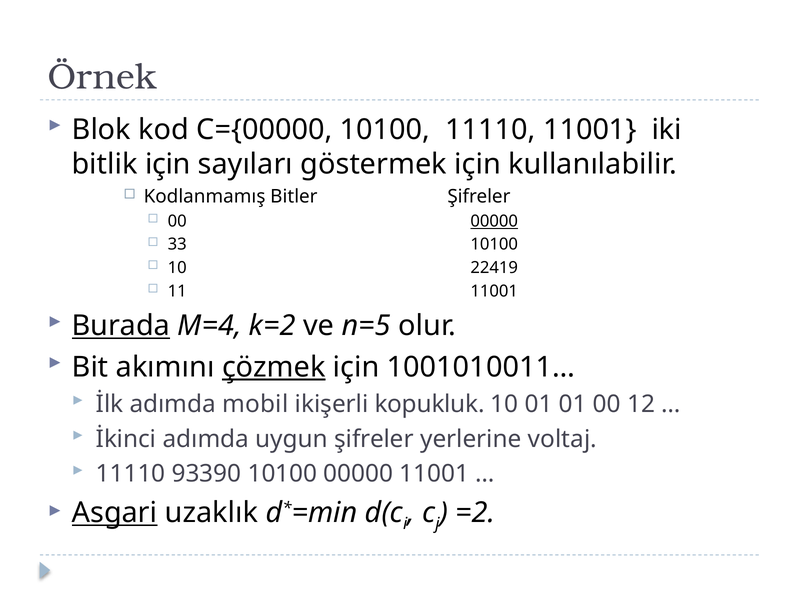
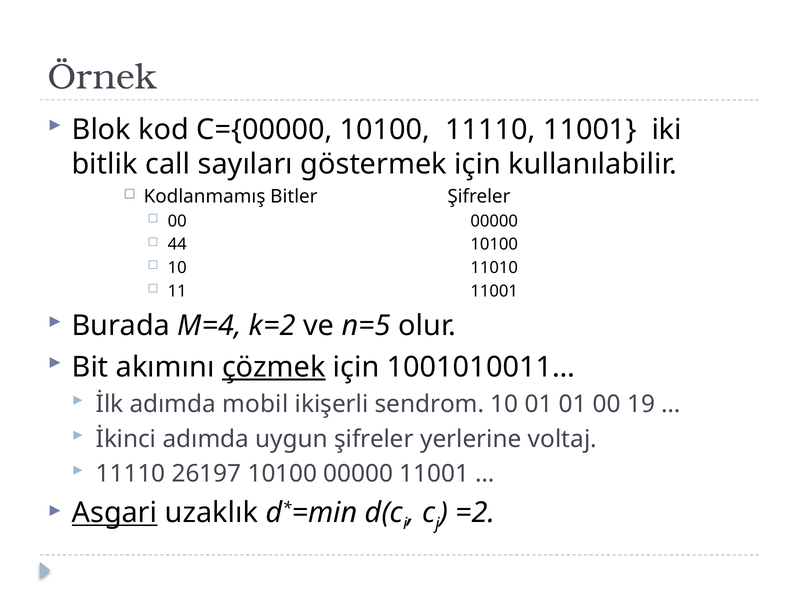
bitlik için: için -> call (168, 164)
00000 underline: present -> none (494, 221)
33: 33 -> 44 (177, 245)
22419: 22419 -> 11010 (494, 268)
Burada underline: present -> none (121, 326)
kopukluk: kopukluk -> sendrom (429, 404)
12: 12 -> 19 (641, 404)
93390: 93390 -> 26197 (206, 474)
